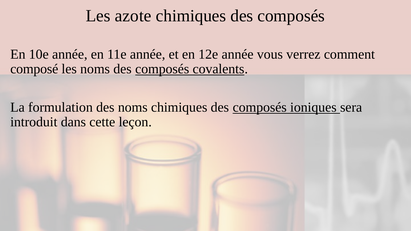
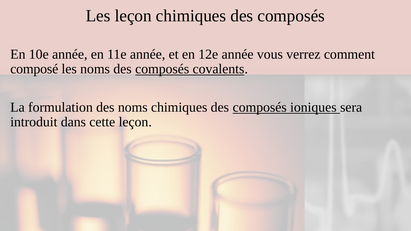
Les azote: azote -> leçon (133, 16)
